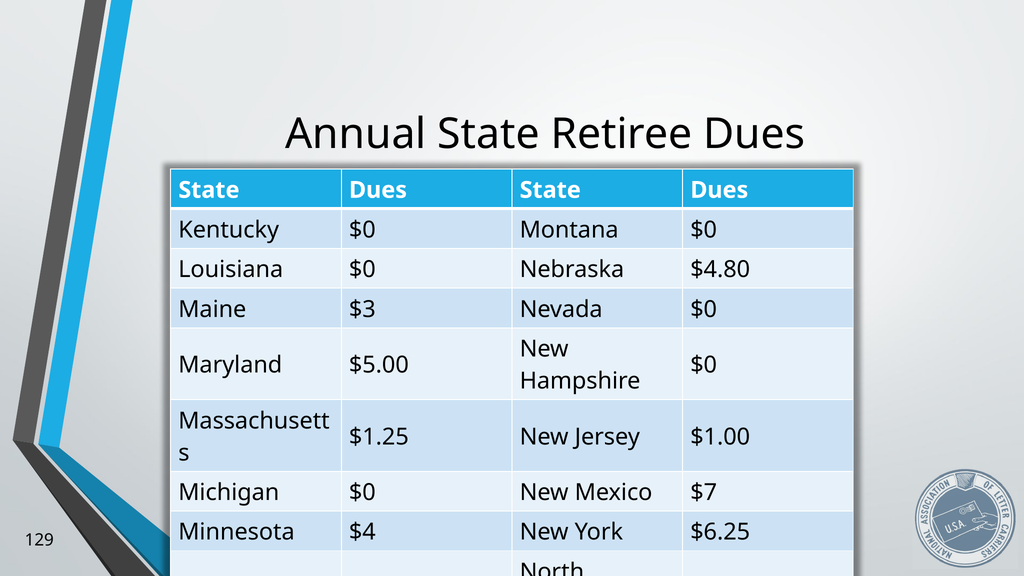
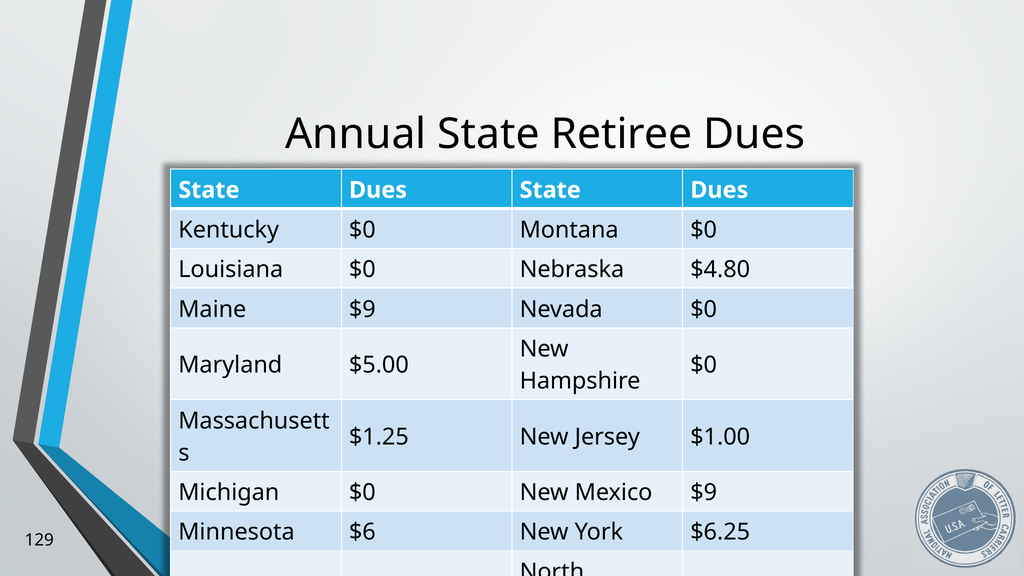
Maine $3: $3 -> $9 (362, 309)
Mexico $7: $7 -> $9 (704, 493)
$4: $4 -> $6 (362, 532)
